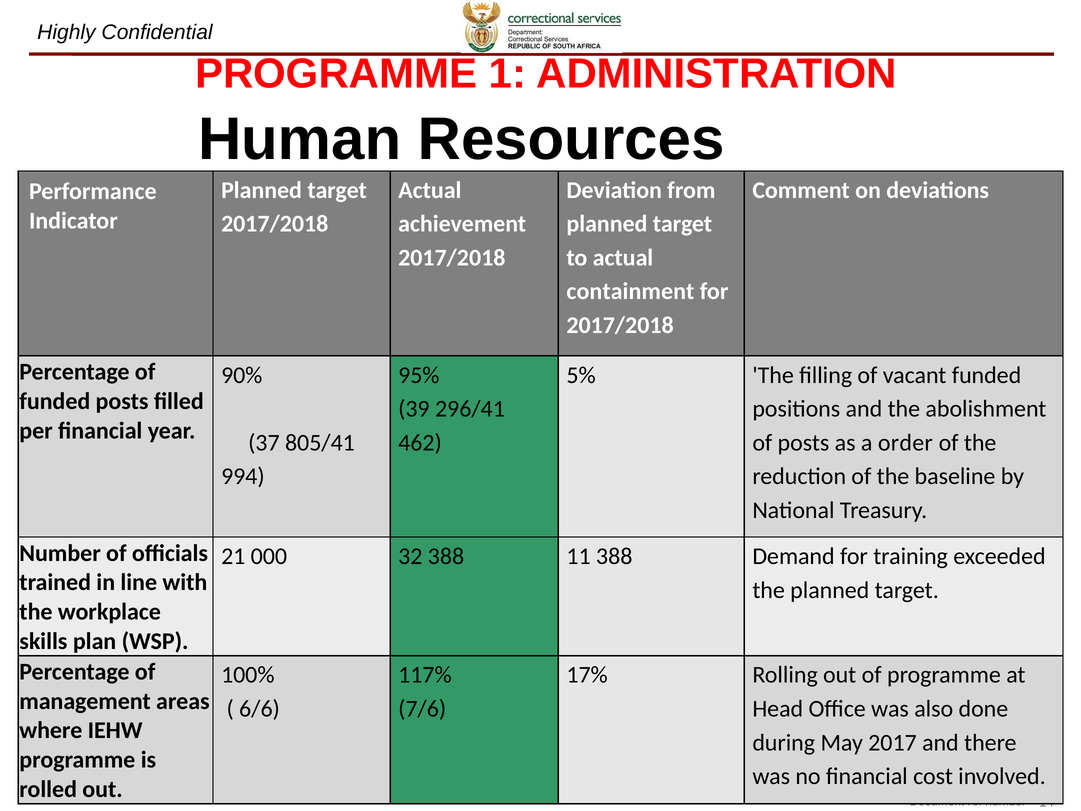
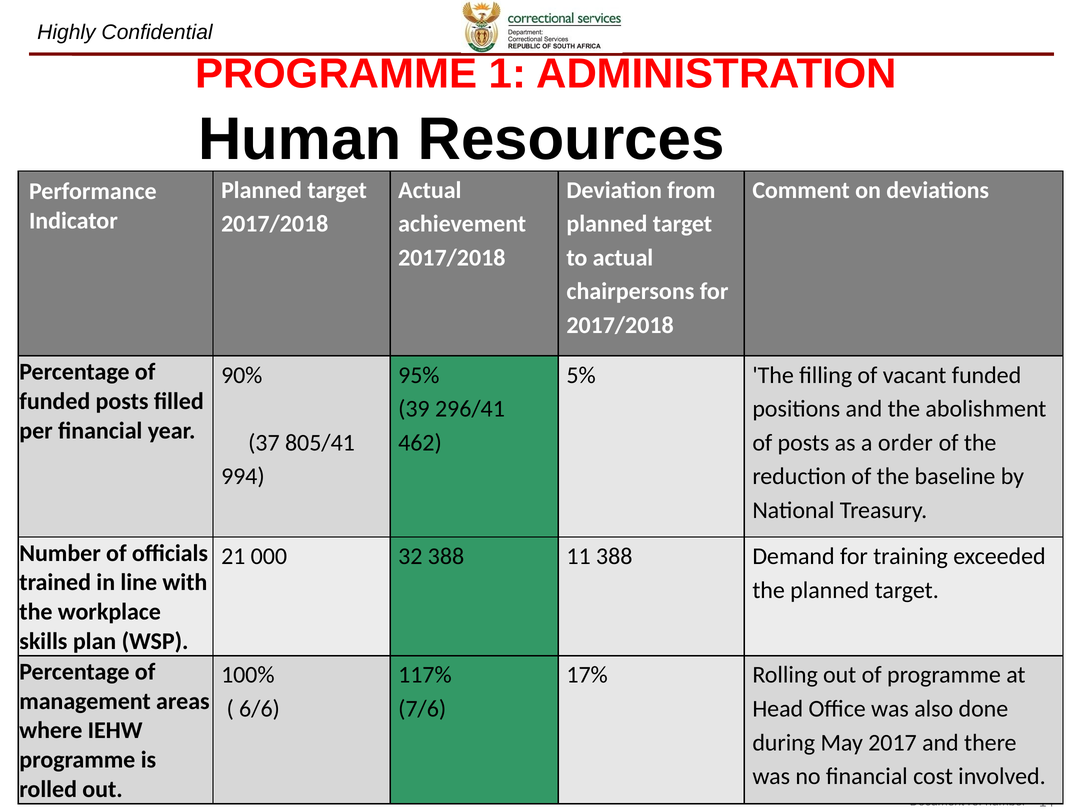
containment: containment -> chairpersons (630, 291)
